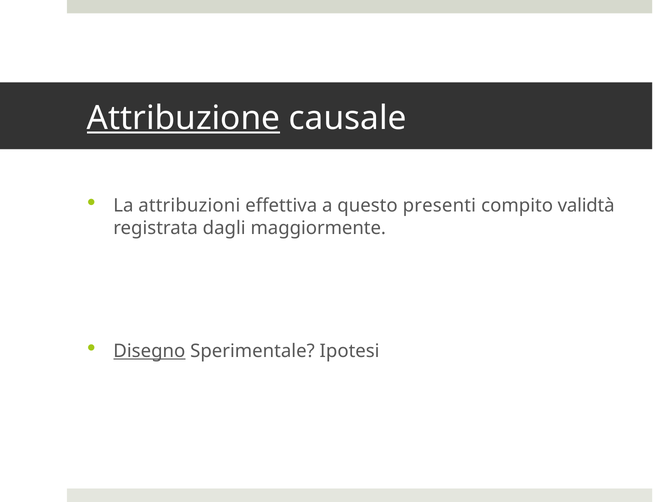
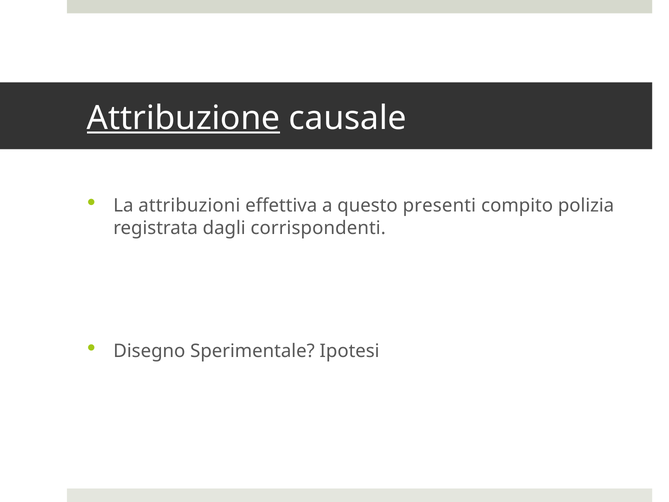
validtà: validtà -> polizia (586, 206)
maggiormente: maggiormente -> corrispondenti (318, 228)
Disegno underline: present -> none (149, 351)
